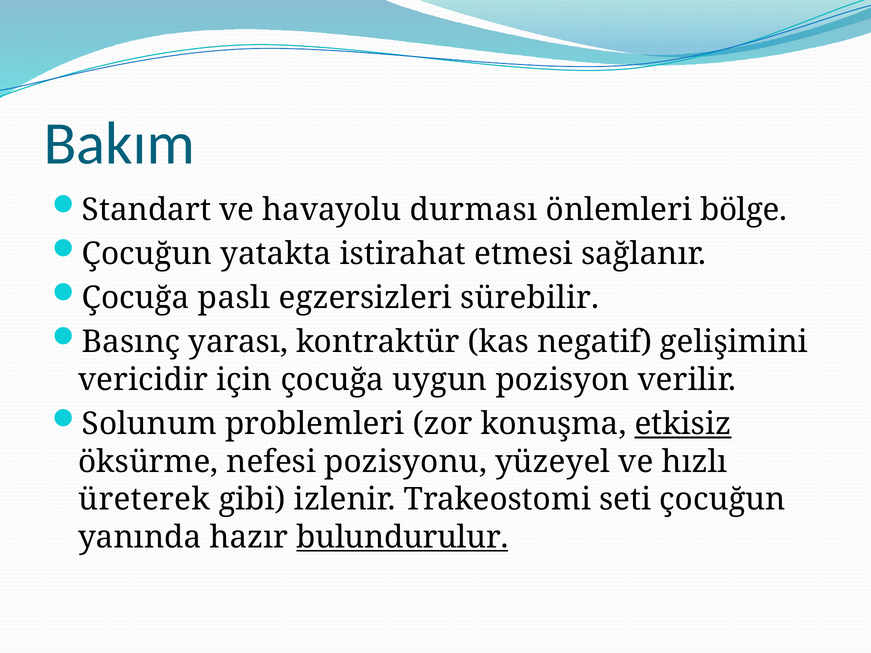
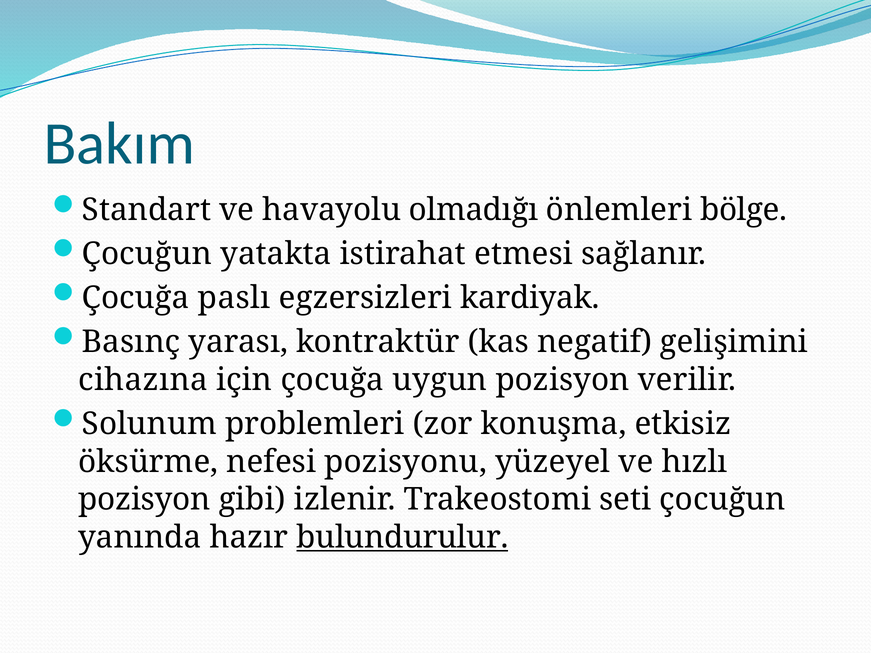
durması: durması -> olmadığı (474, 210)
sürebilir: sürebilir -> kardiyak (530, 298)
vericidir: vericidir -> cihazına (143, 380)
etkisiz underline: present -> none (683, 424)
üreterek: üreterek -> pozisyon (144, 500)
